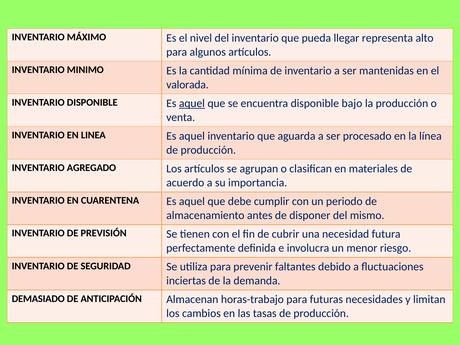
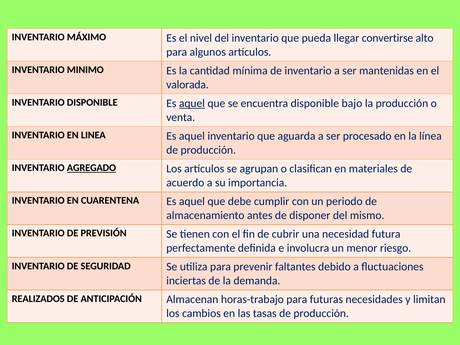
representa: representa -> convertirse (387, 38)
AGREGADO underline: none -> present (91, 168)
DEMASIADO: DEMASIADO -> REALIZADOS (38, 299)
